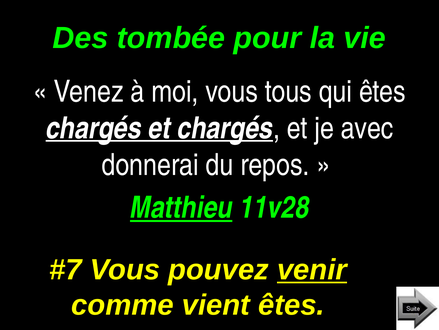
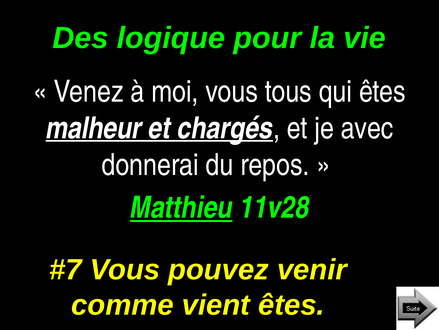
tombée: tombée -> logique (171, 38)
chargés: chargés -> malheur (94, 128)
venir underline: present -> none (312, 269)
